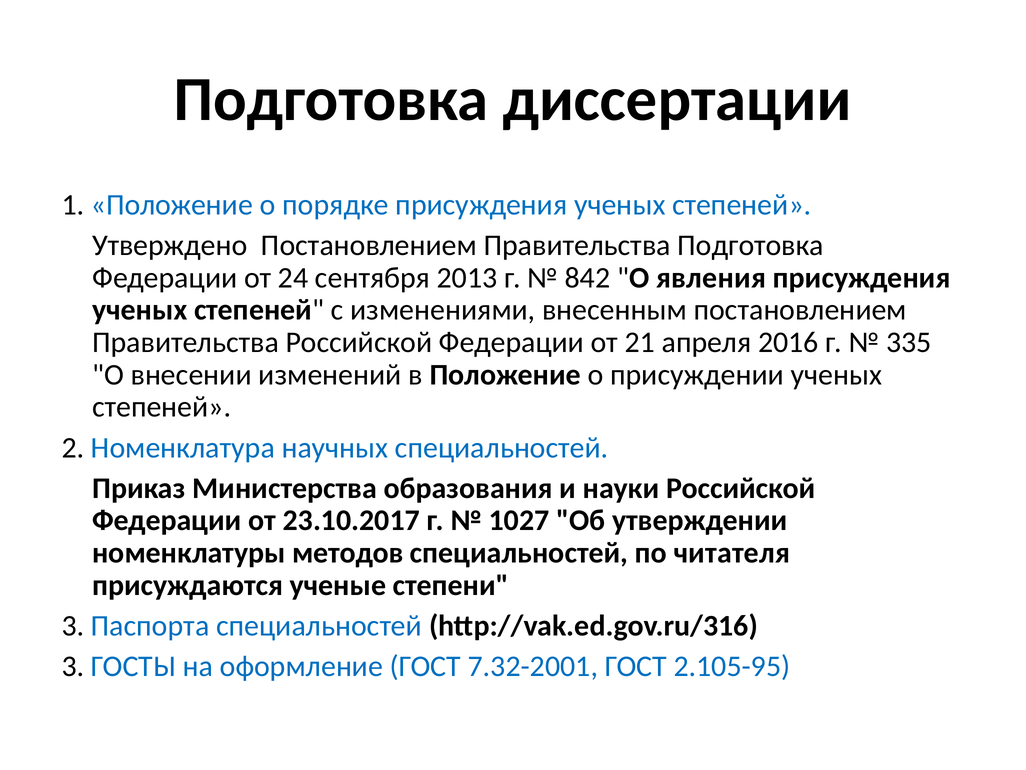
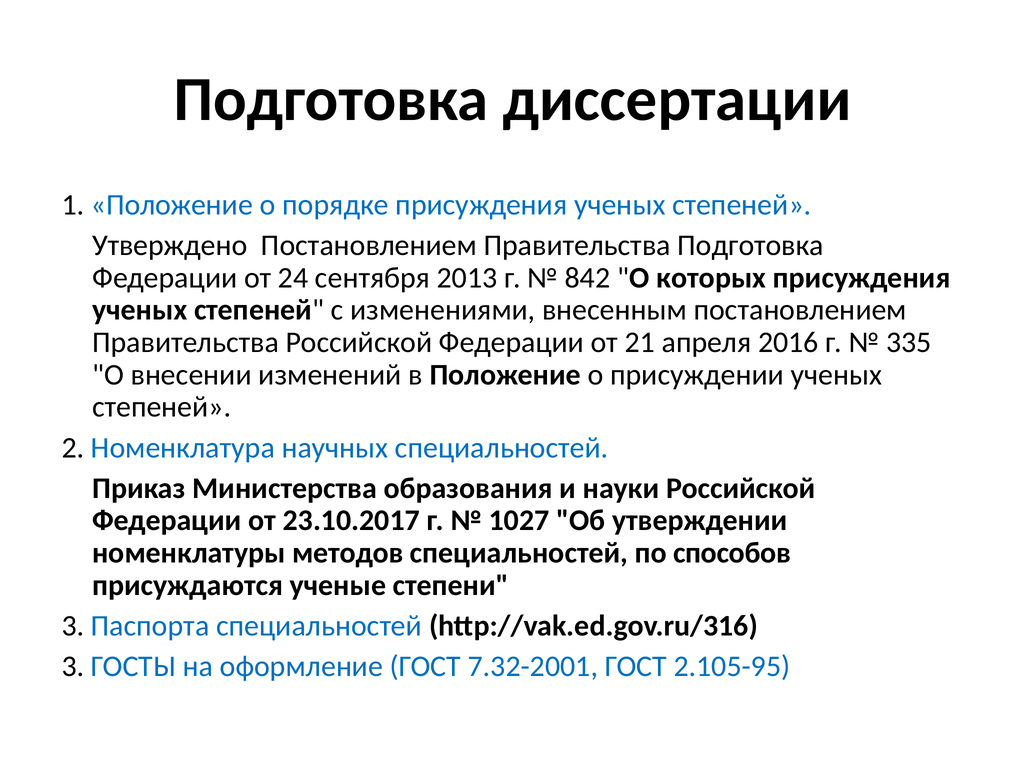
явления: явления -> которых (711, 278)
читателя: читателя -> способов (732, 552)
